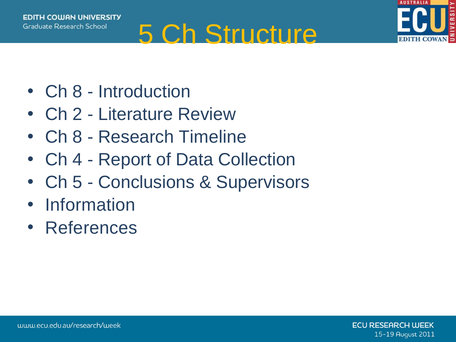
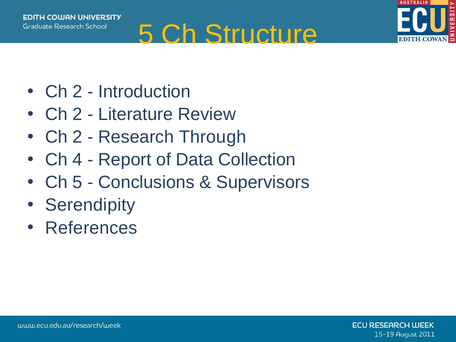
8: 8 -> 2 (78, 92)
8: 8 -> 2 (78, 137)
Timeline: Timeline -> Through (213, 137)
Information: Information -> Serendipity (90, 205)
